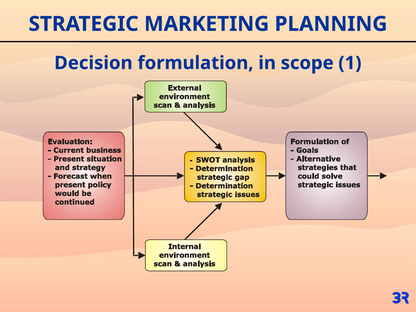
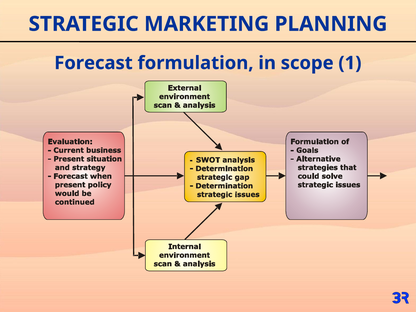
Decision: Decision -> Forecast (93, 63)
